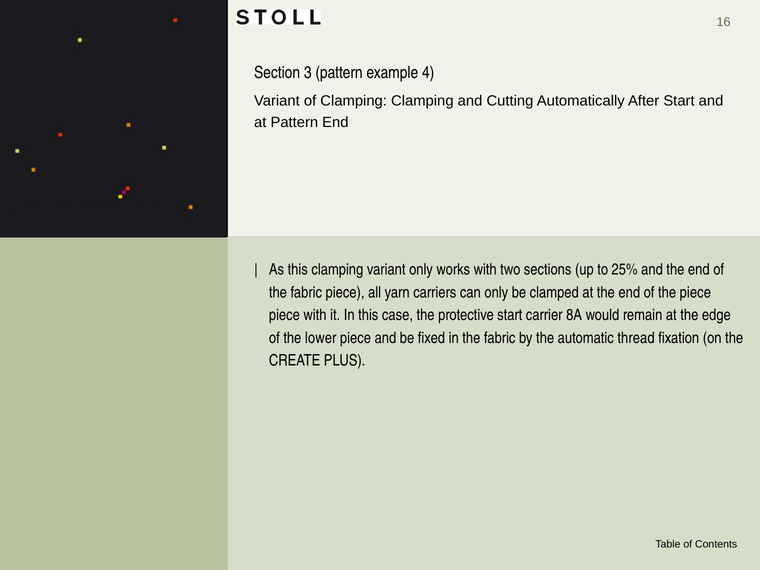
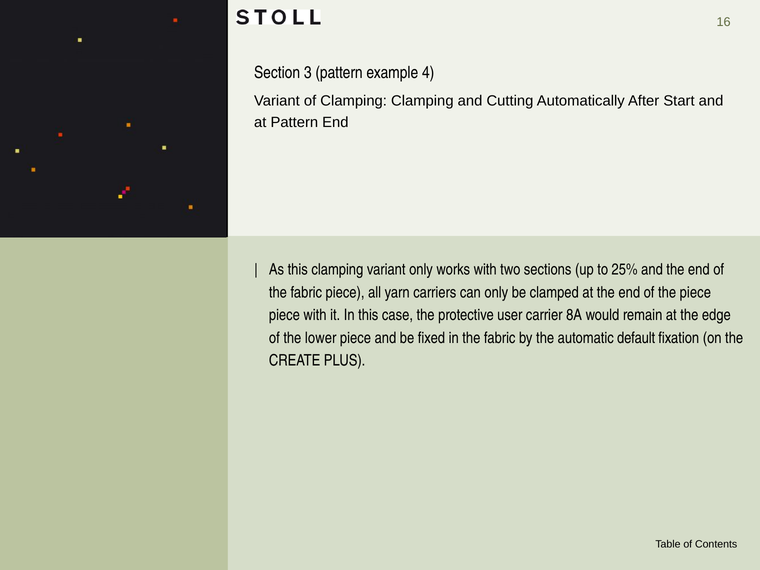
protective start: start -> user (510, 315)
thread: thread -> default (636, 338)
